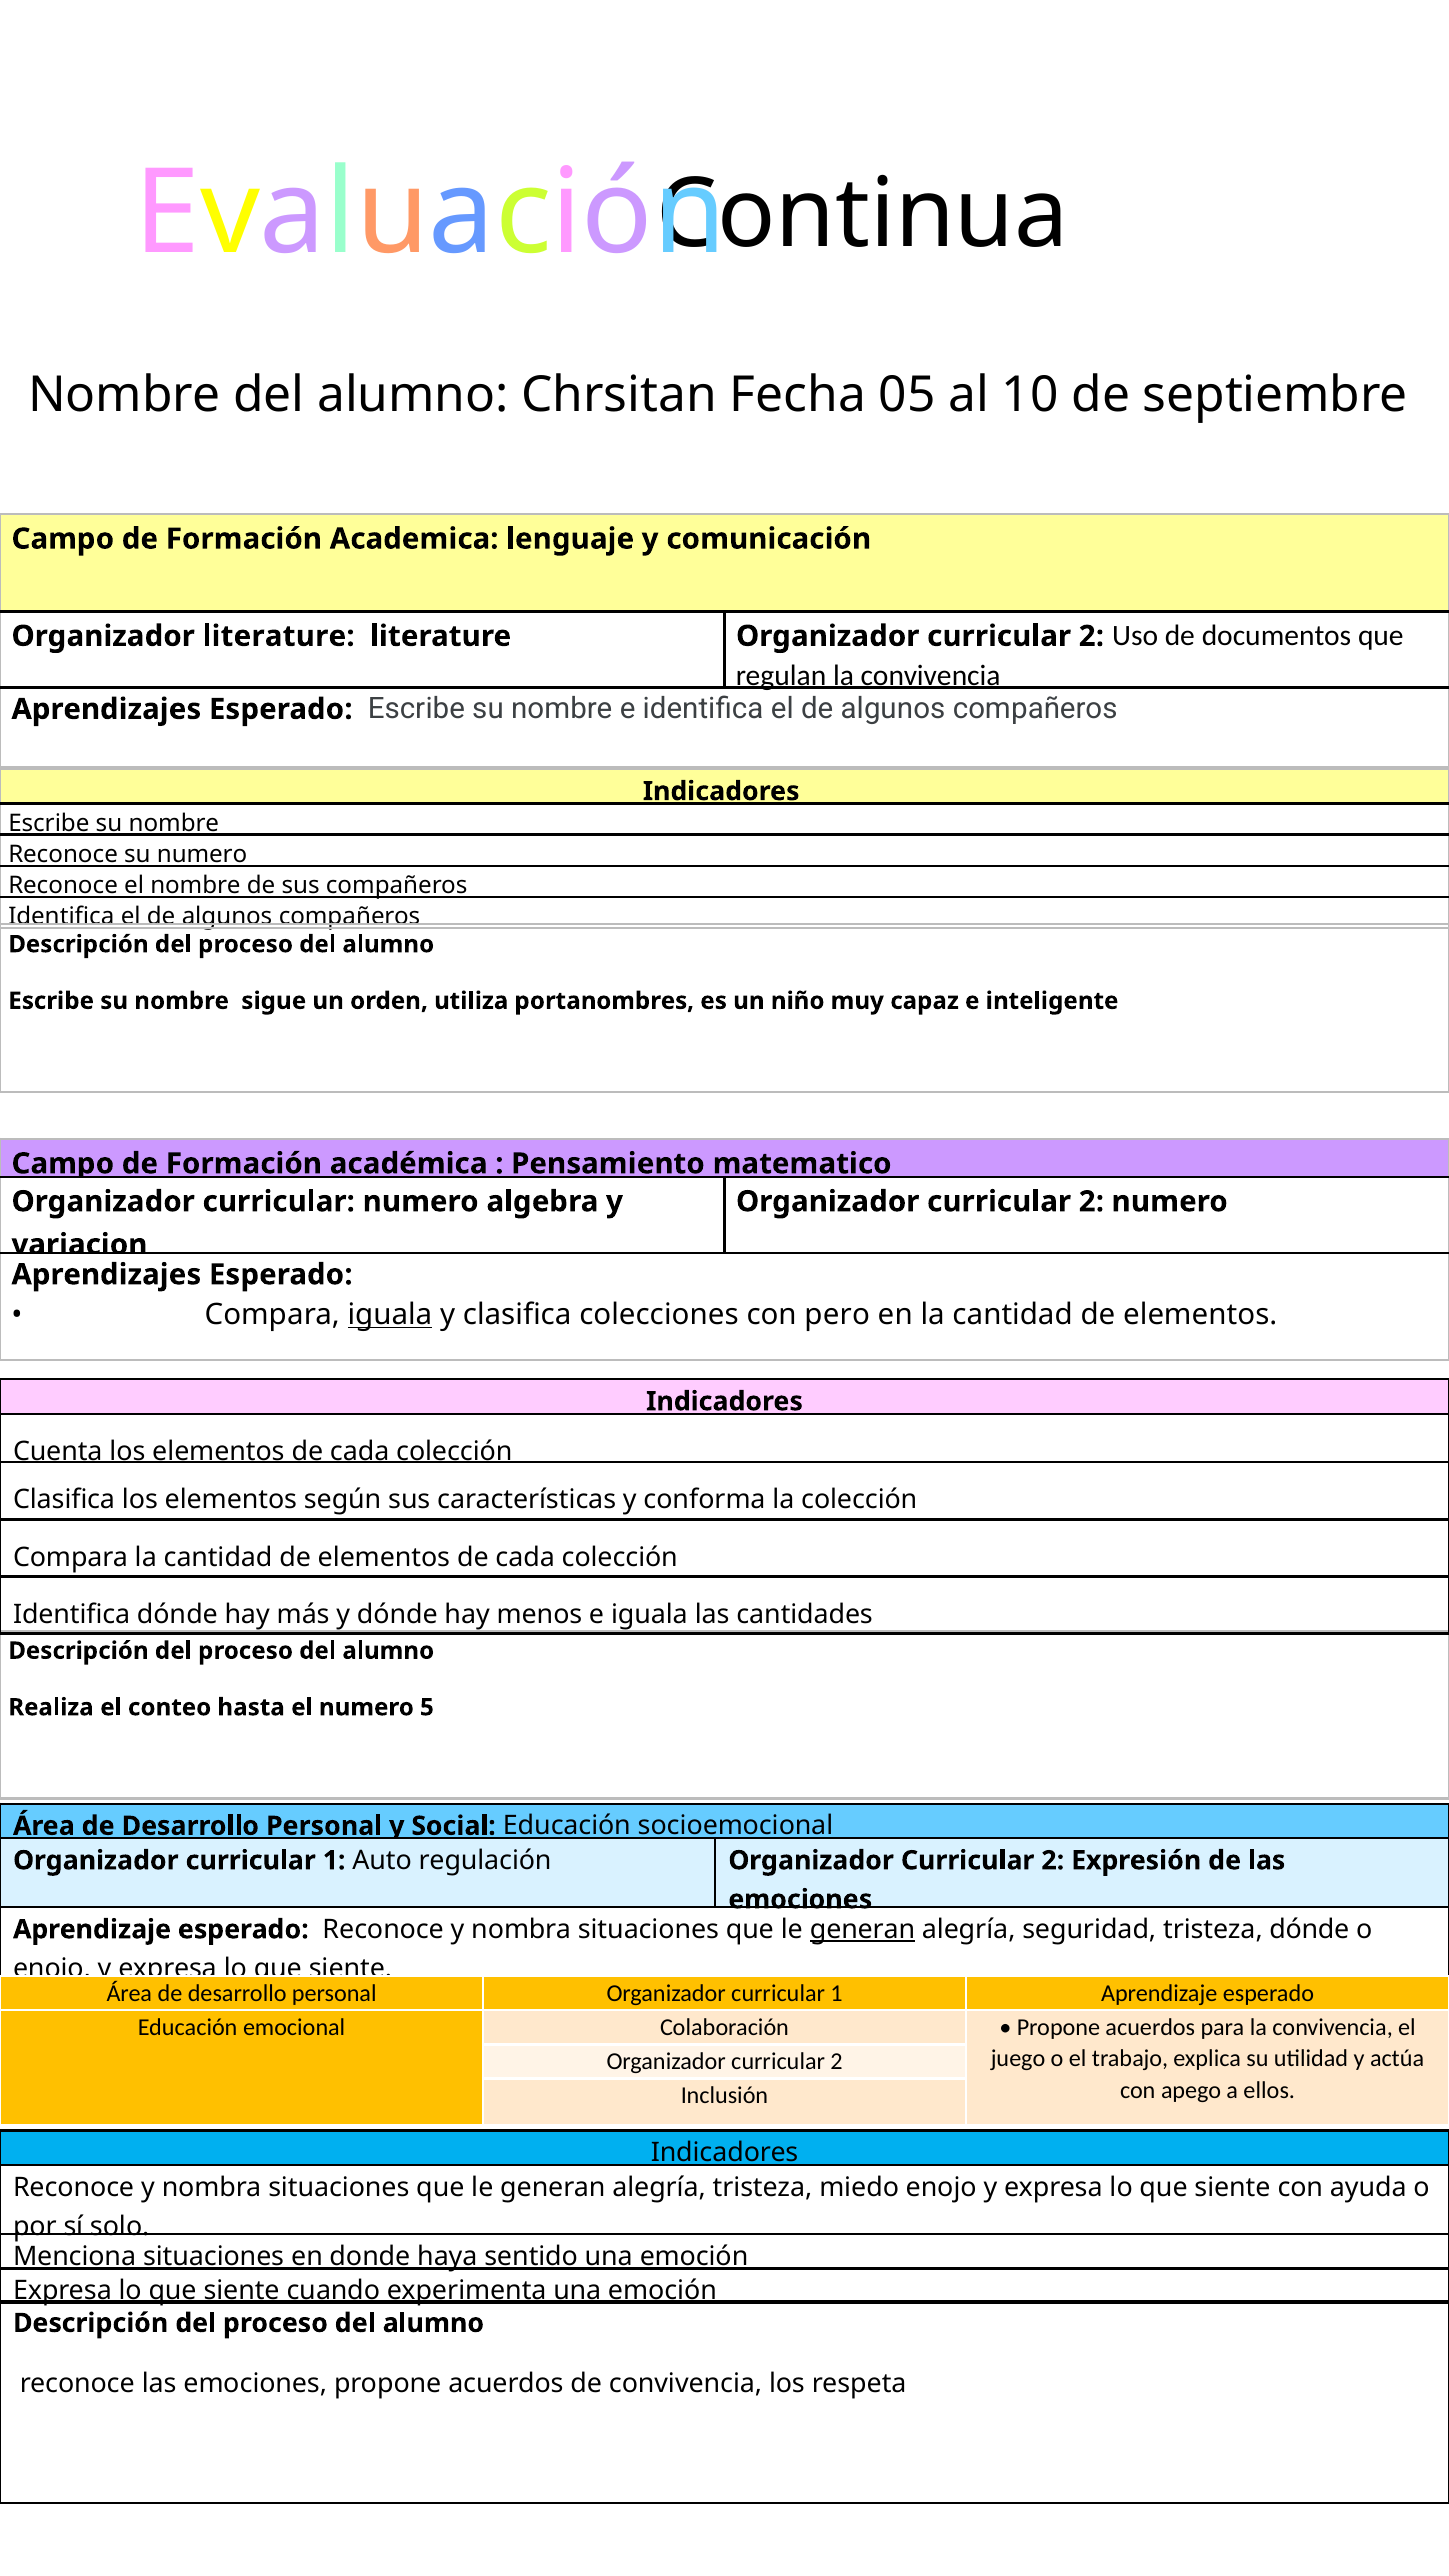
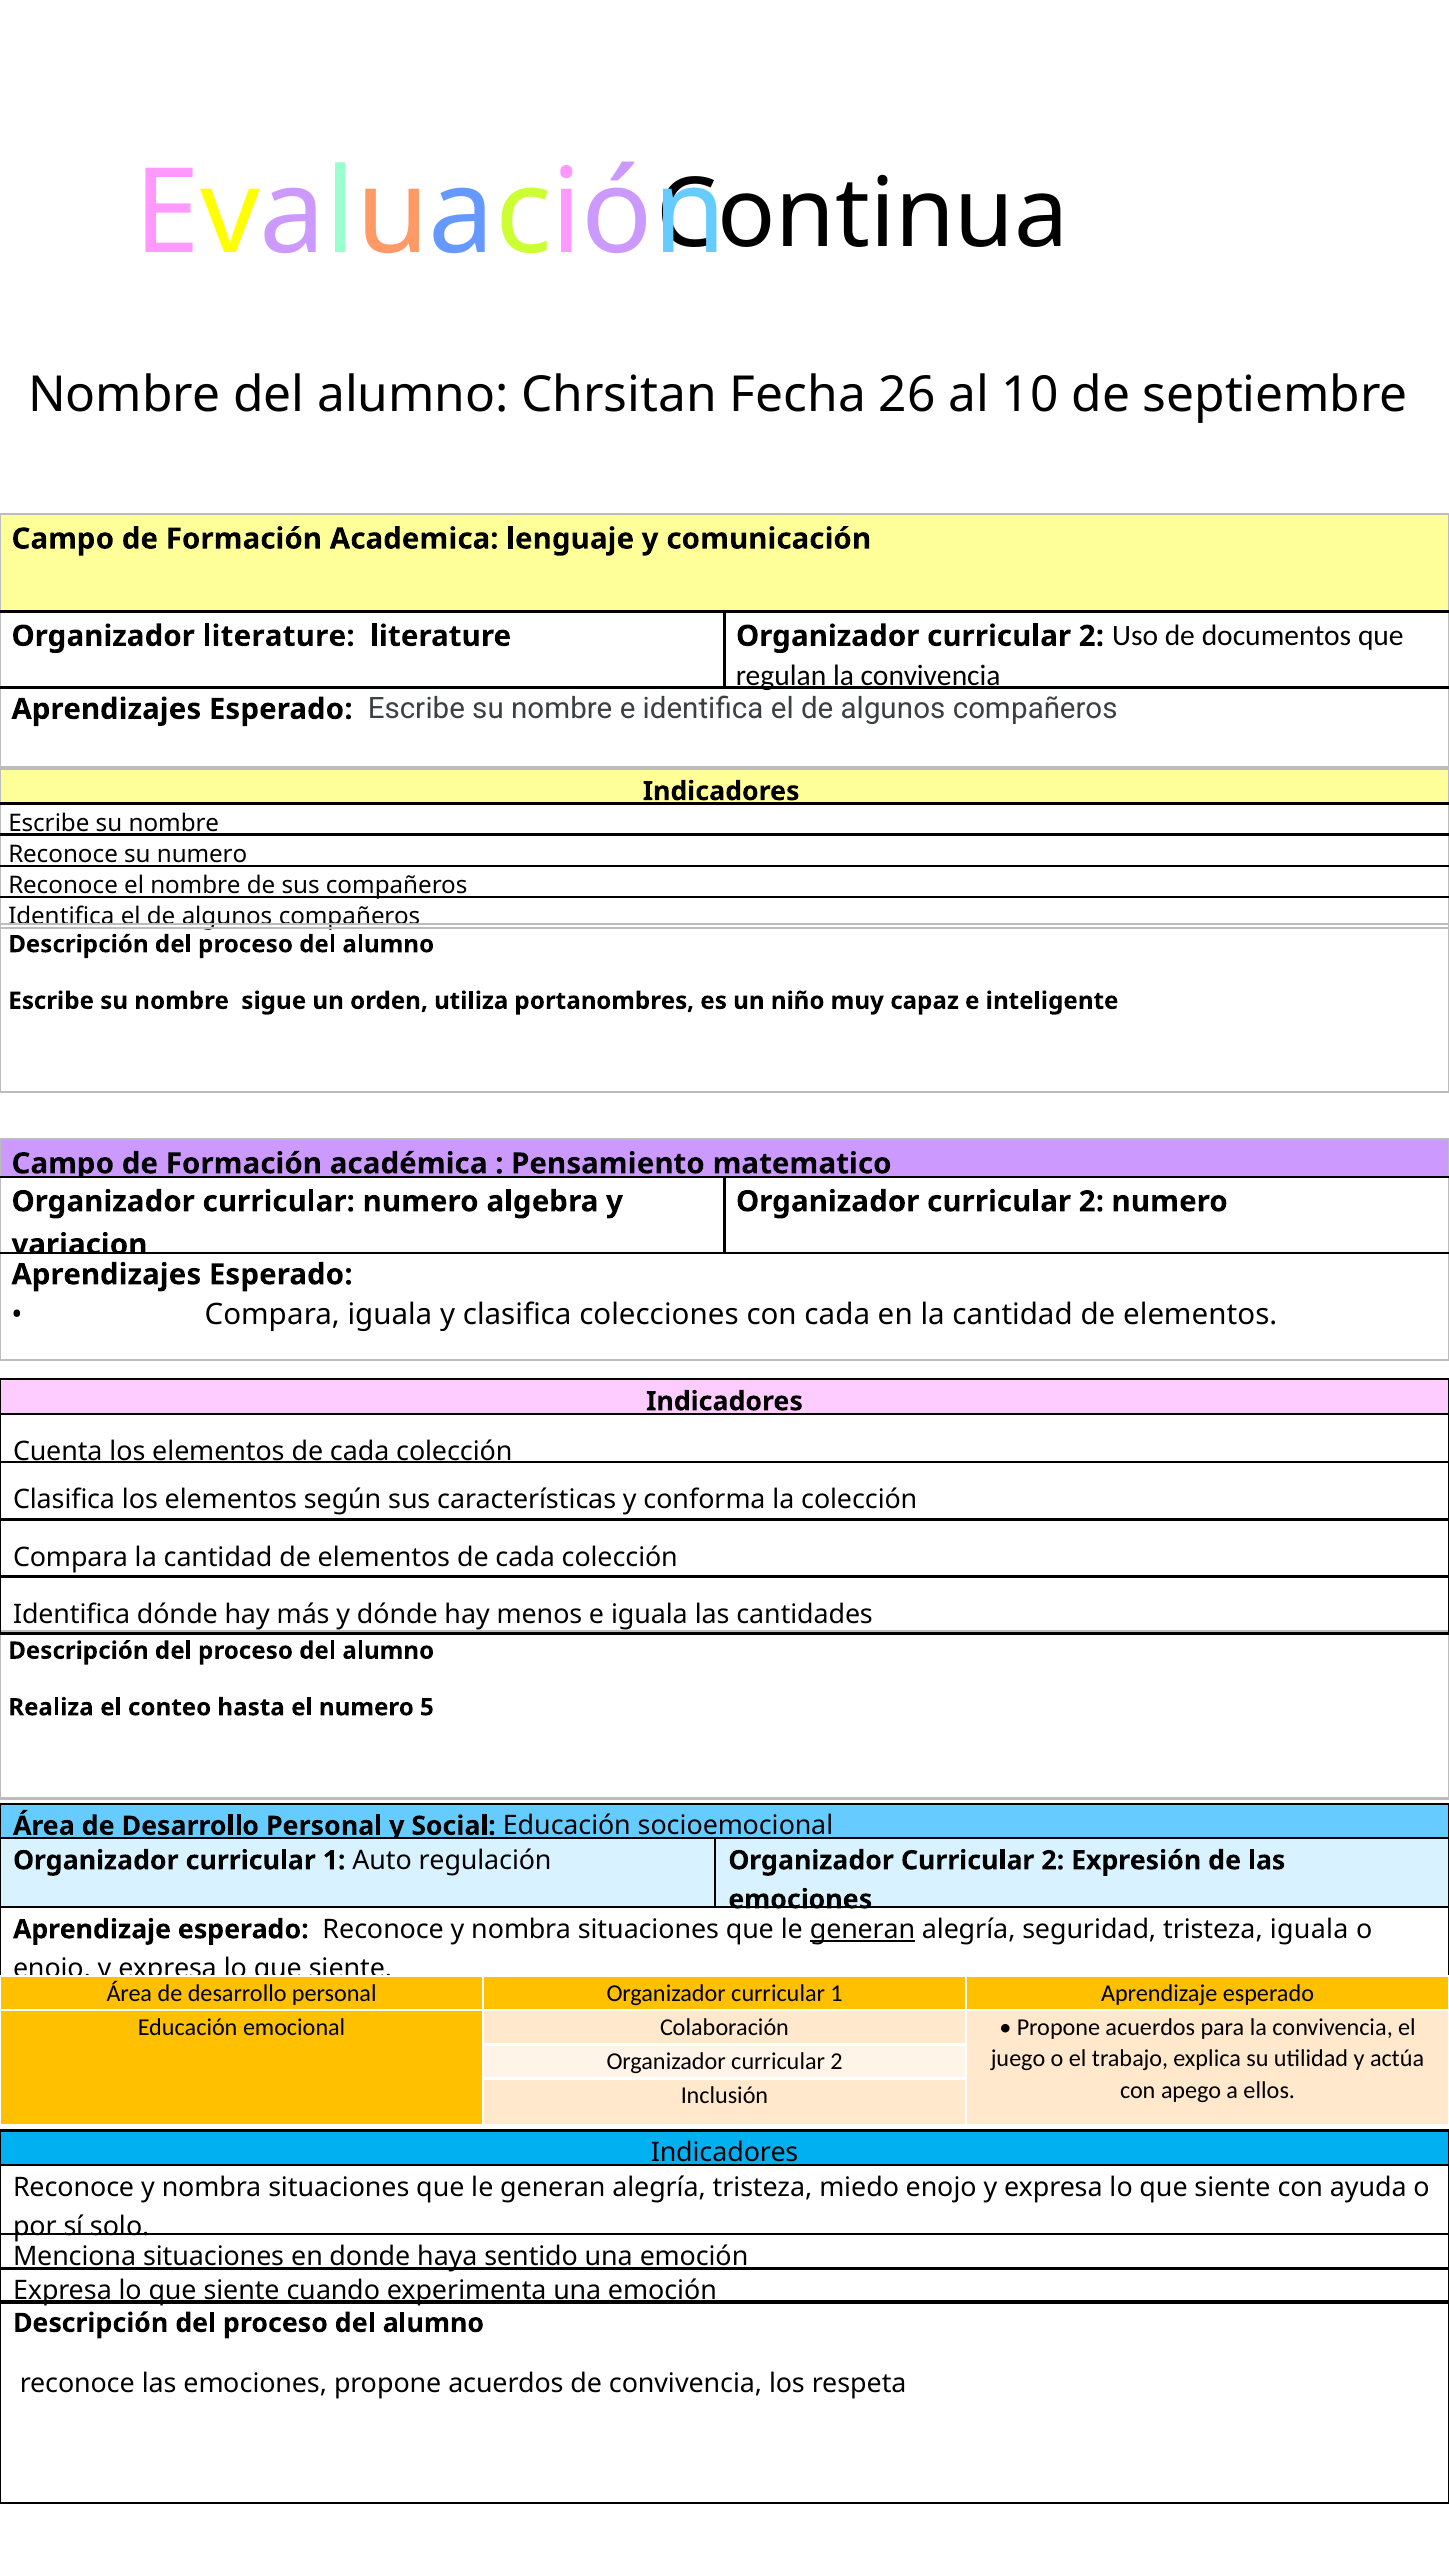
05: 05 -> 26 (907, 395)
iguala underline: present -> none (390, 1315)
con pero: pero -> cada (837, 1315)
tristeza dónde: dónde -> iguala (1309, 1930)
